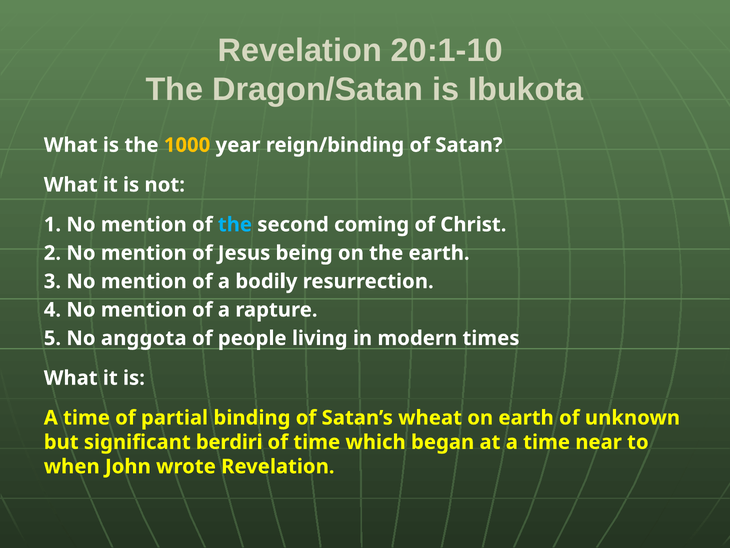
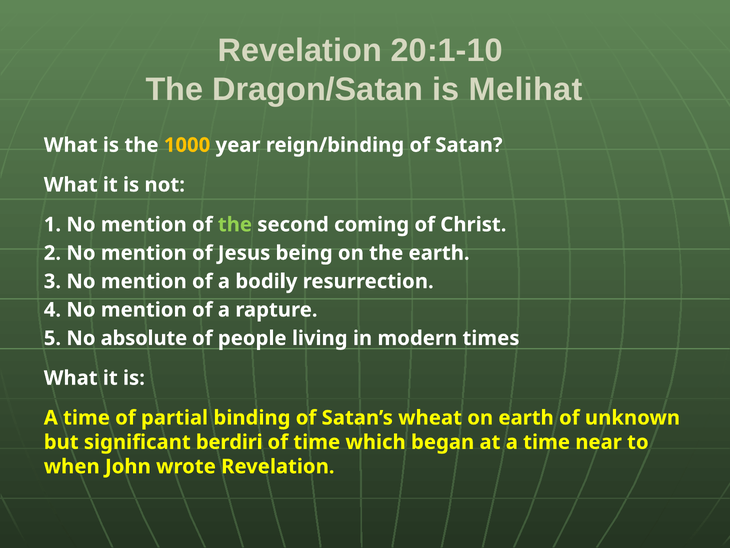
Ibukota: Ibukota -> Melihat (526, 89)
the colour: light blue -> light green (235, 224)
anggota: anggota -> absolute (144, 338)
